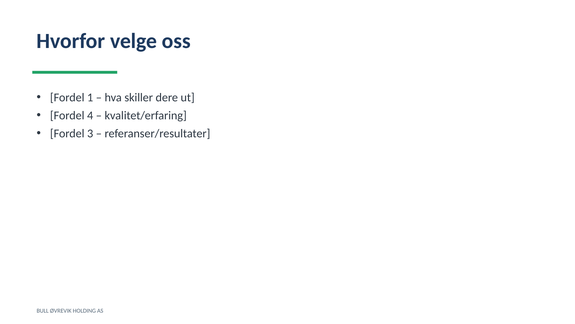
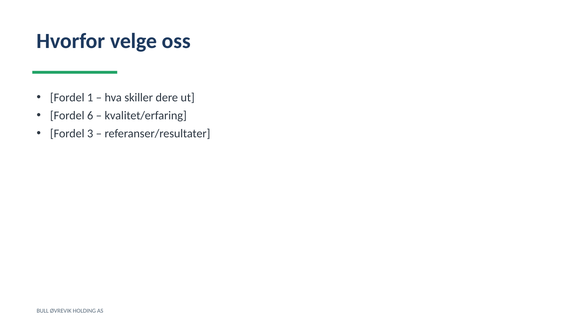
4: 4 -> 6 (90, 115)
